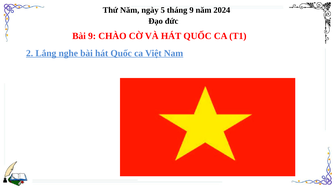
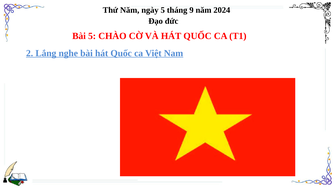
Bài 9: 9 -> 5 (92, 36)
